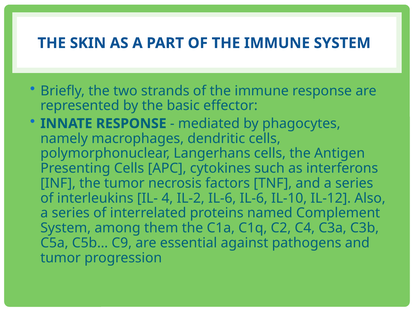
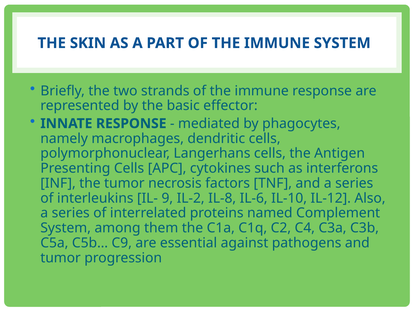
4: 4 -> 9 (167, 198)
IL-2 IL-6: IL-6 -> IL-8 (222, 198)
